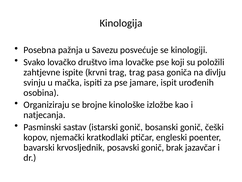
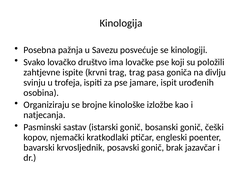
mačka: mačka -> trofeja (68, 82)
